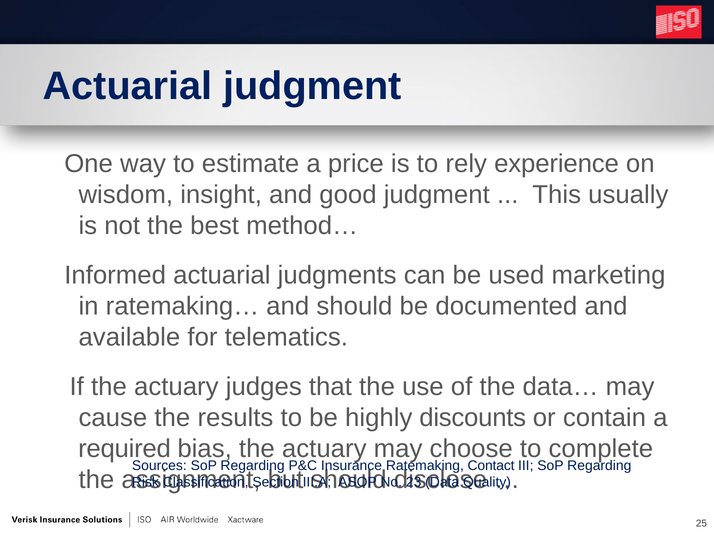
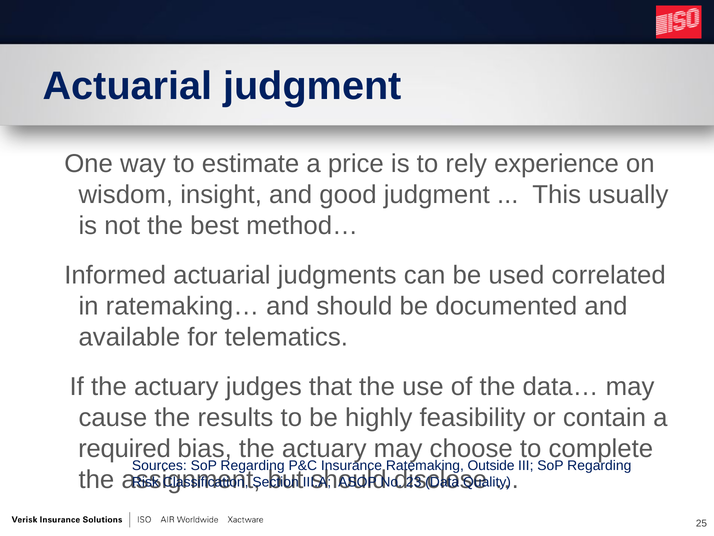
marketing: marketing -> correlated (609, 275)
discounts: discounts -> feasibility (473, 417)
Contact: Contact -> Outside (491, 465)
